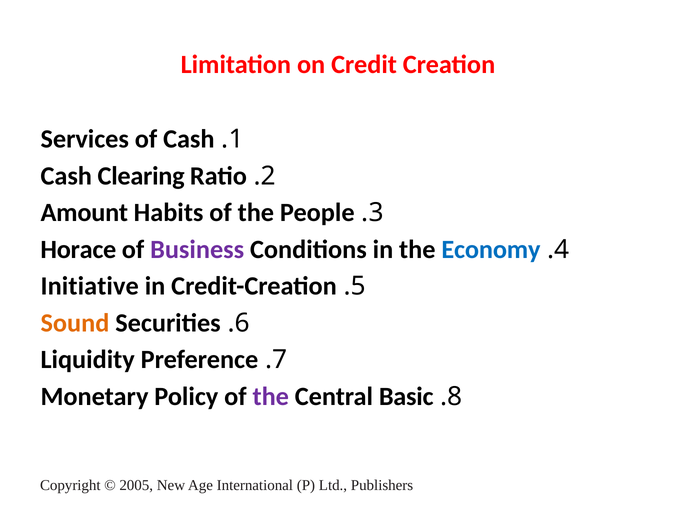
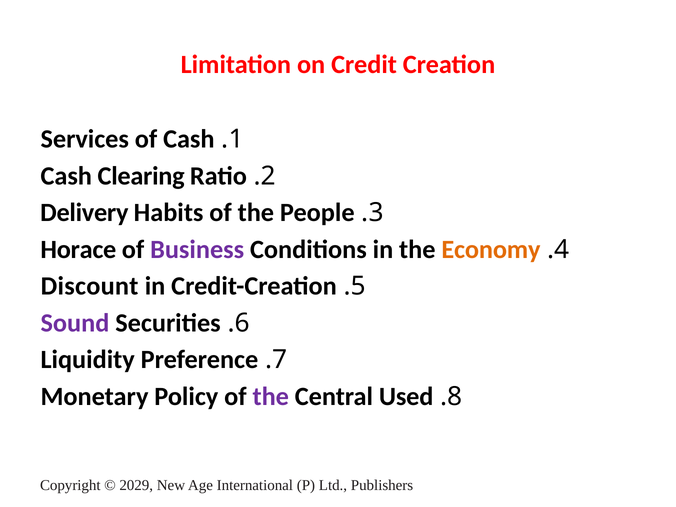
Amount: Amount -> Delivery (84, 213)
Economy colour: blue -> orange (491, 250)
Initiative: Initiative -> Discount (90, 286)
Sound colour: orange -> purple (75, 323)
Basic: Basic -> Used (406, 397)
2005: 2005 -> 2029 (136, 485)
